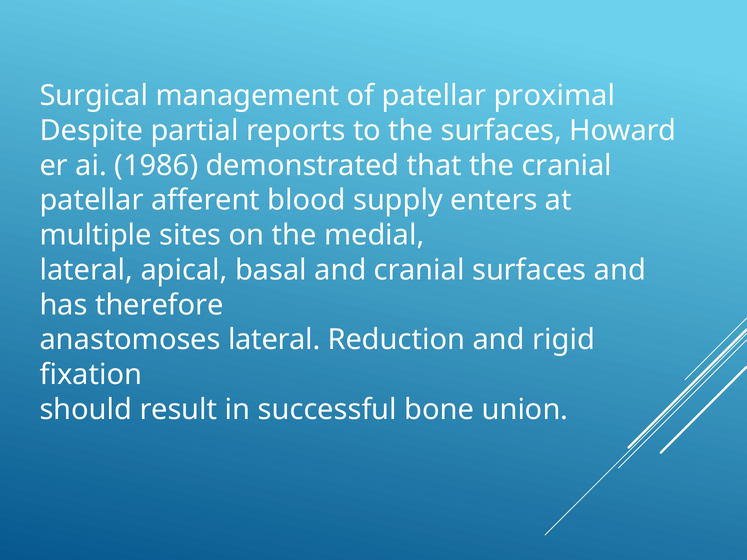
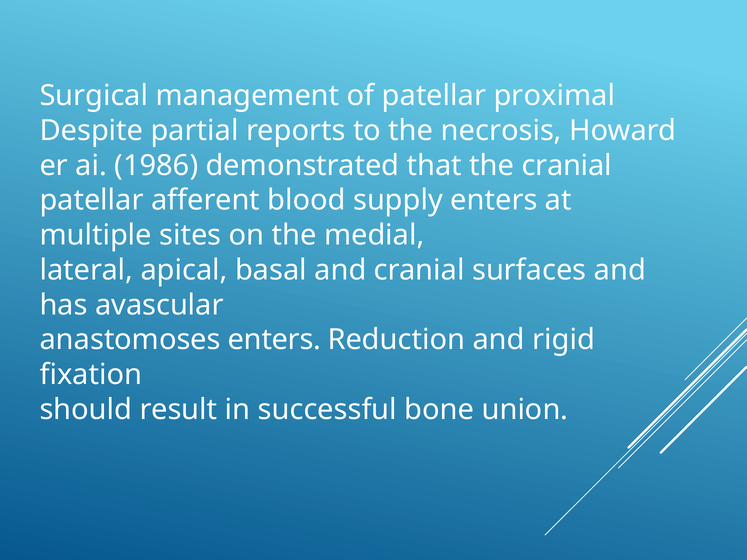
the surfaces: surfaces -> necrosis (501, 131)
therefore: therefore -> avascular (159, 305)
anastomoses lateral: lateral -> enters (274, 340)
